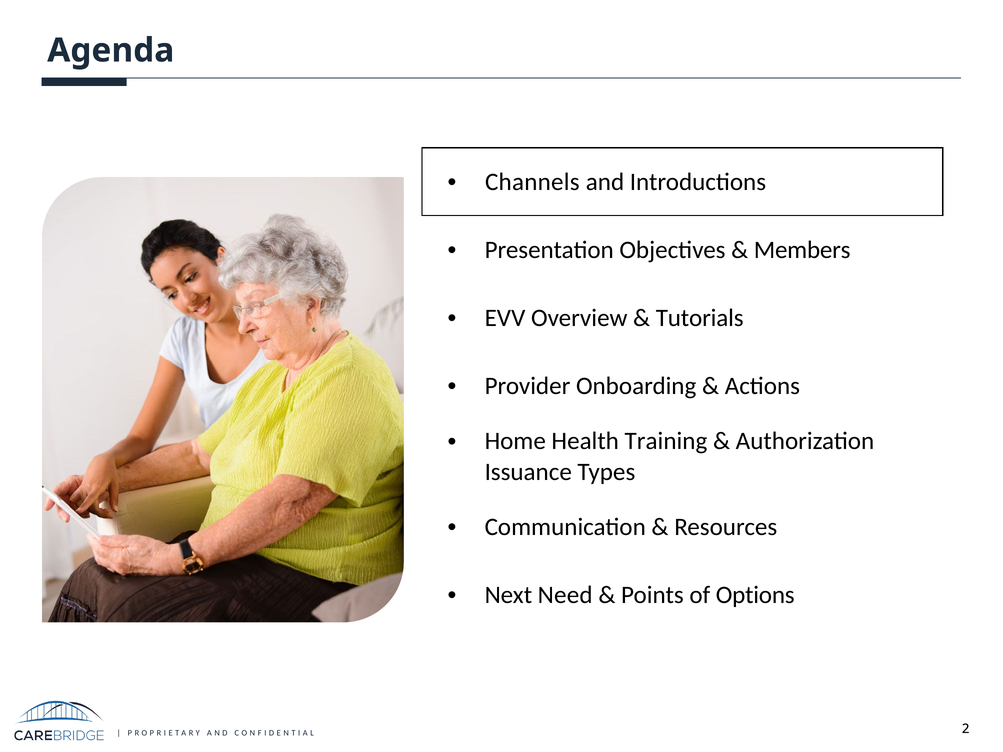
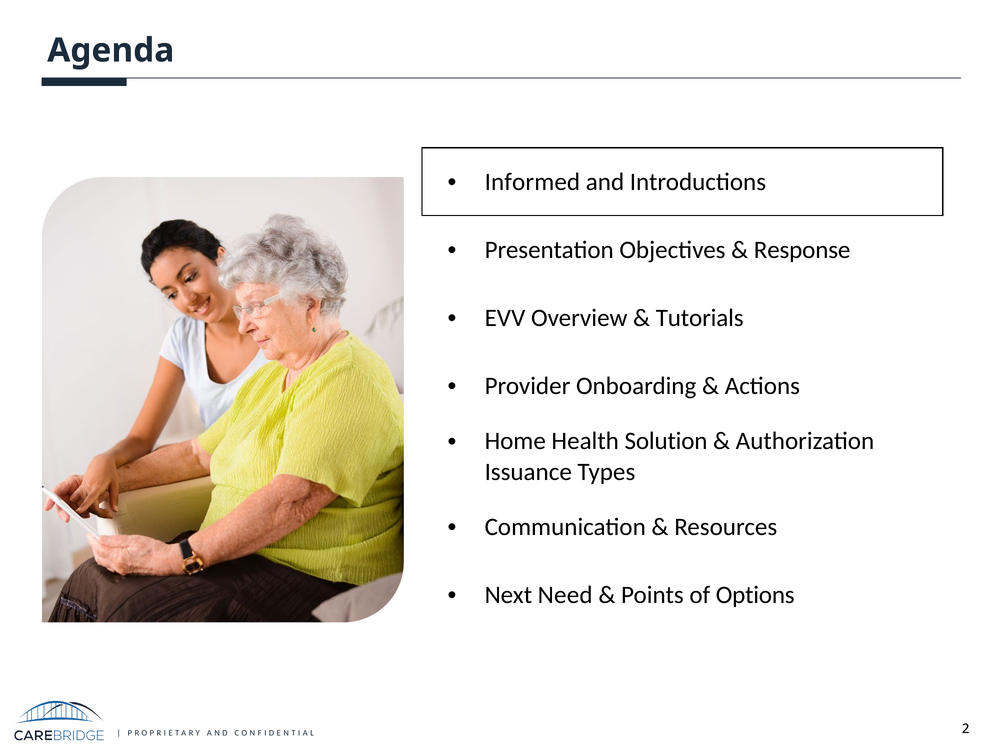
Channels: Channels -> Informed (532, 182)
Members: Members -> Response (802, 250)
Training: Training -> Solution (666, 441)
